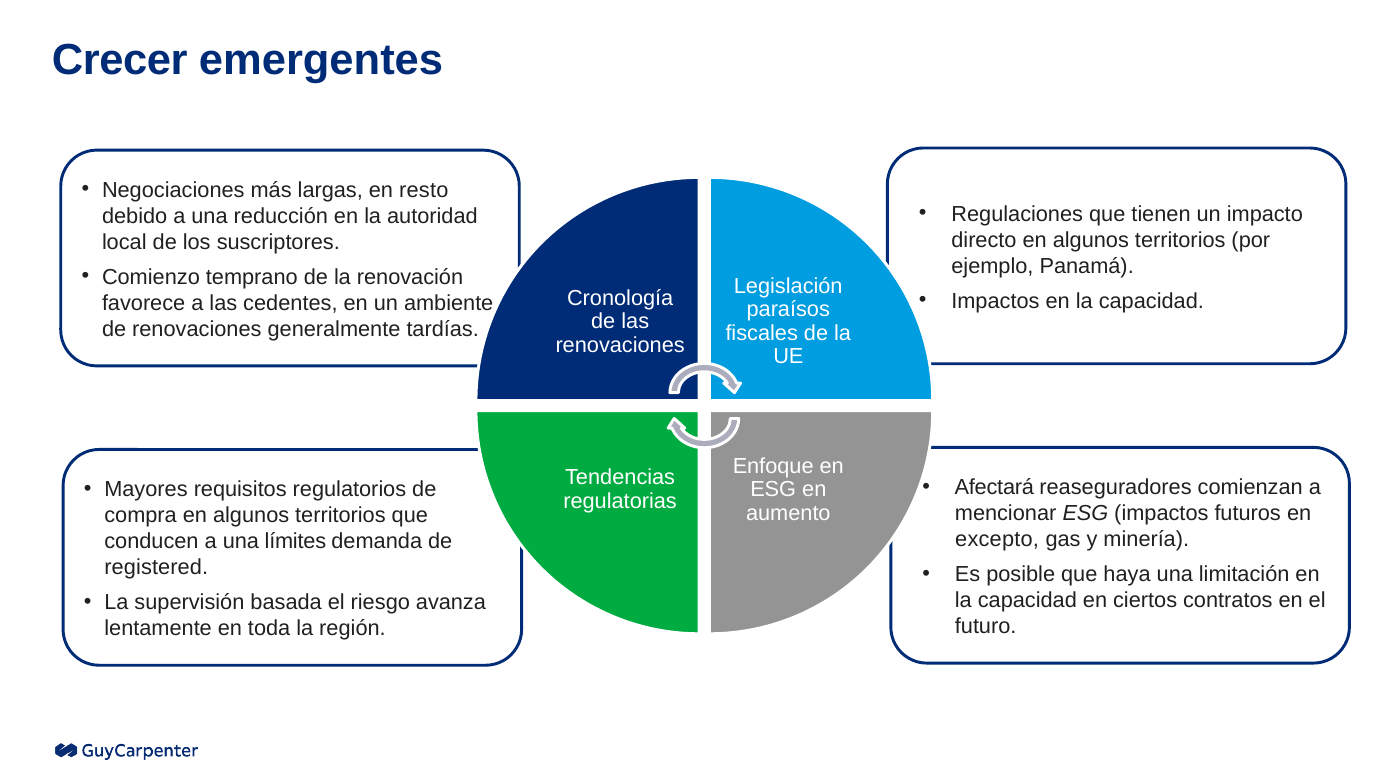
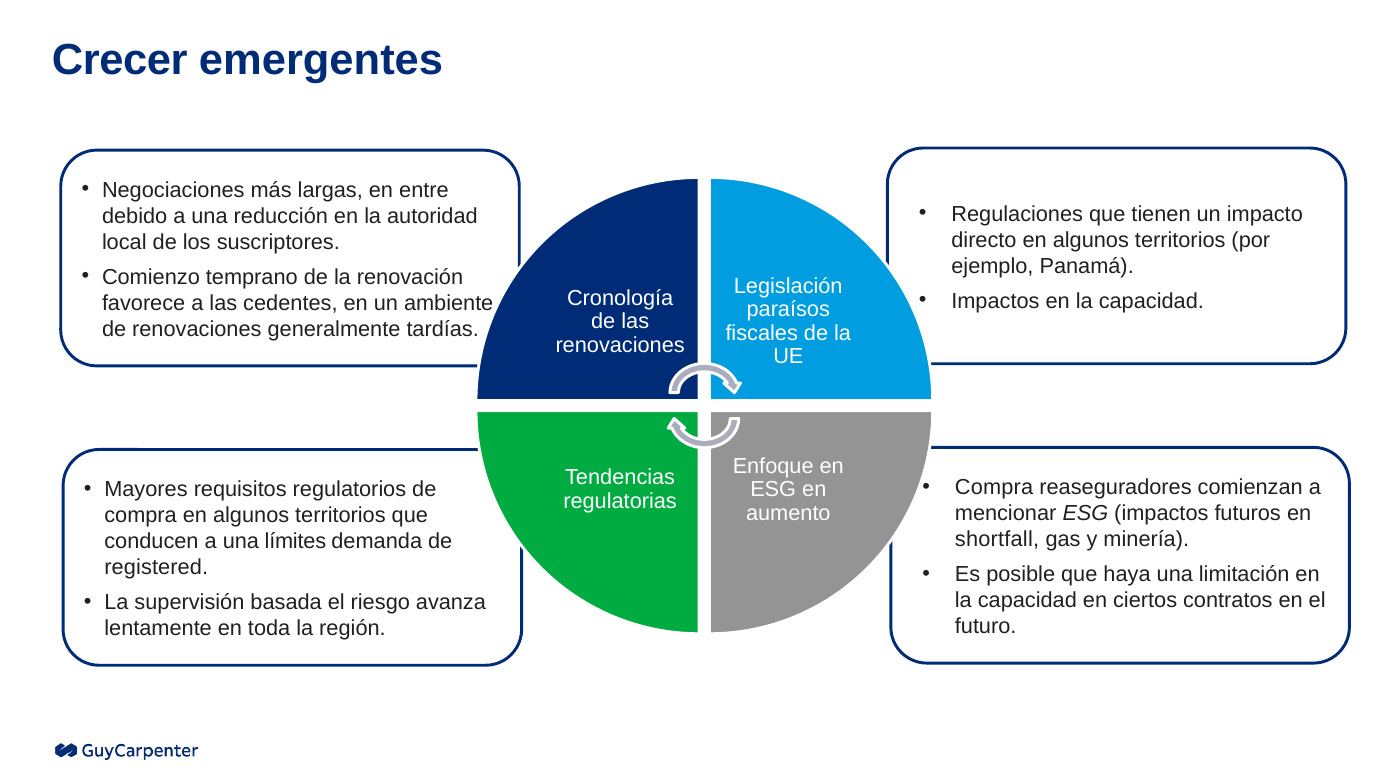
resto: resto -> entre (424, 190)
Afectará: Afectará -> Compra (994, 487)
excepto: excepto -> shortfall (997, 540)
